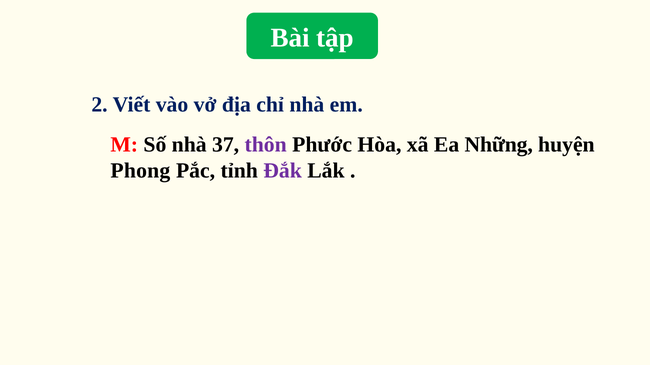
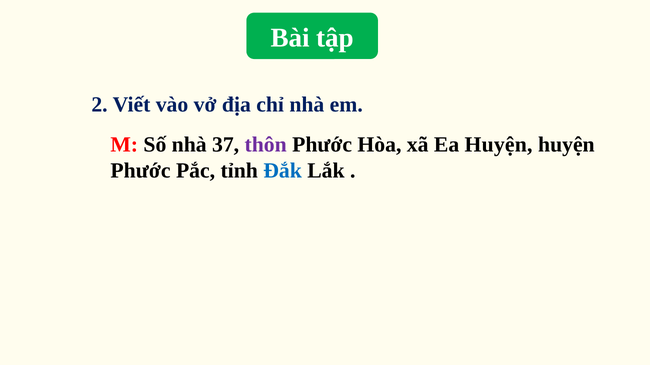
Ea Những: Những -> Huyện (499, 145)
Phong: Phong -> Phước (140, 171)
Đắk colour: purple -> blue (283, 171)
